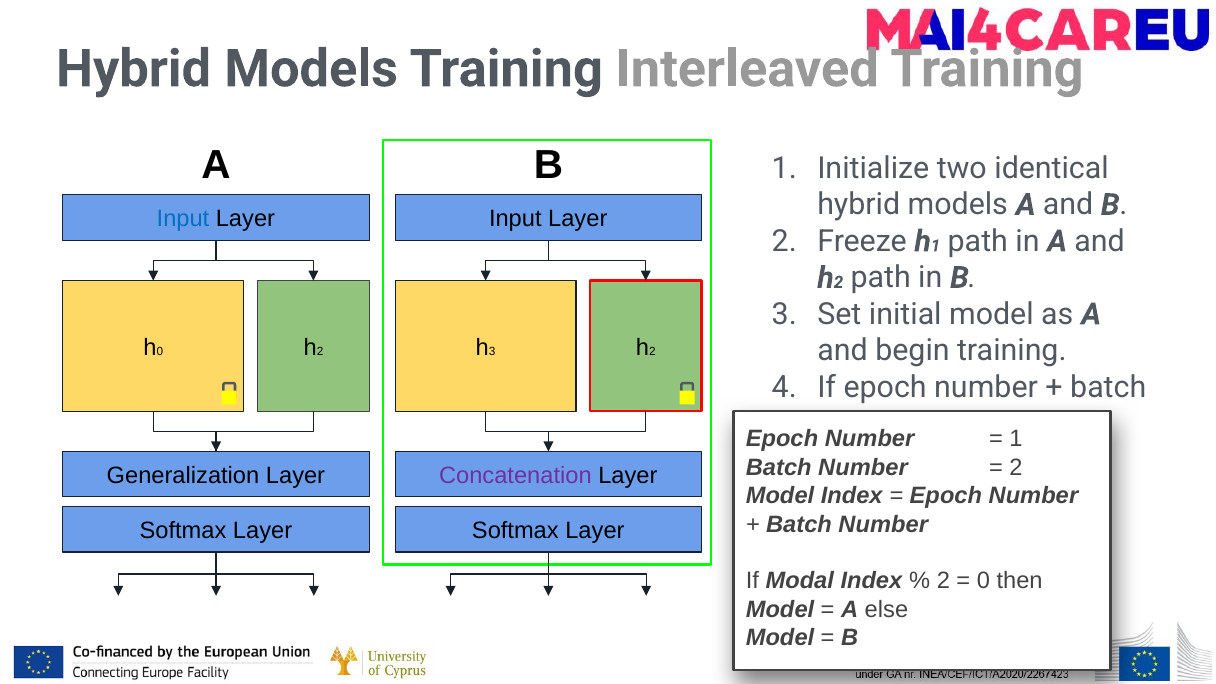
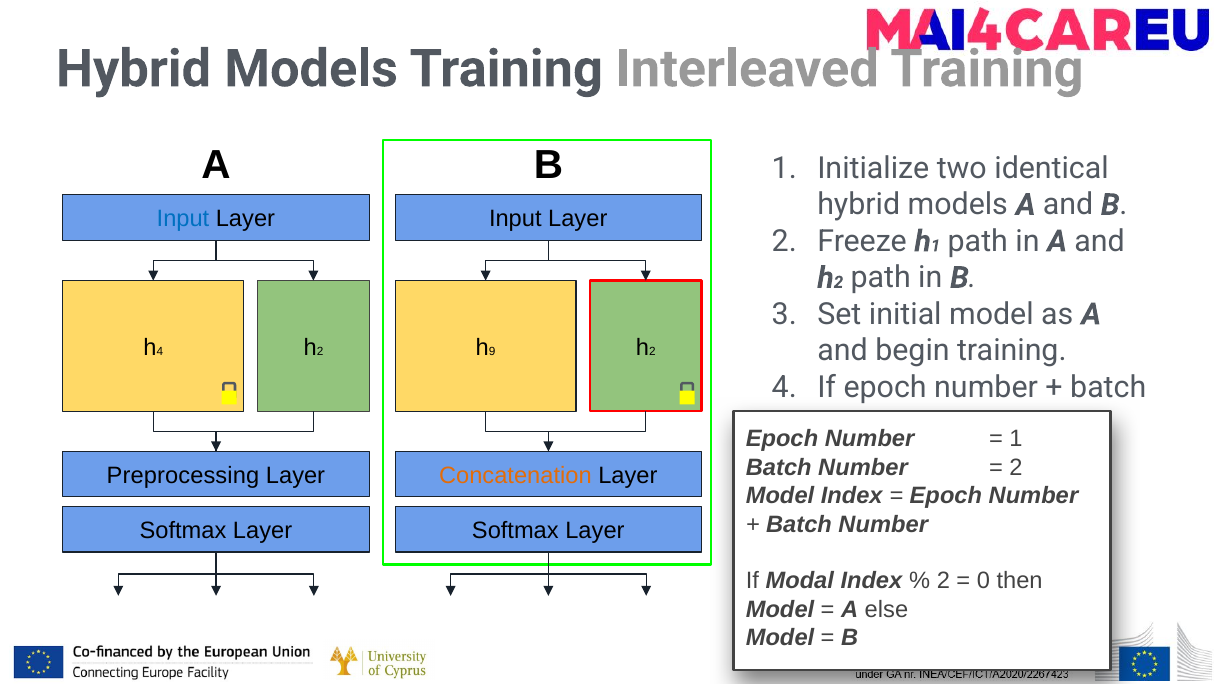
0: 0 -> 4 (160, 351)
3: 3 -> 9 (492, 351)
Generalization: Generalization -> Preprocessing (183, 476)
Concatenation colour: purple -> orange (515, 476)
